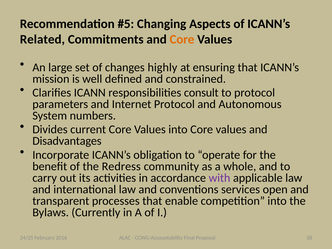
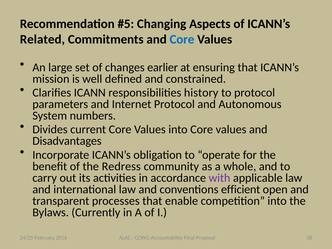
Core colour: orange -> blue (182, 39)
highly: highly -> earlier (163, 67)
consult: consult -> history (201, 93)
services: services -> efficient (241, 189)
